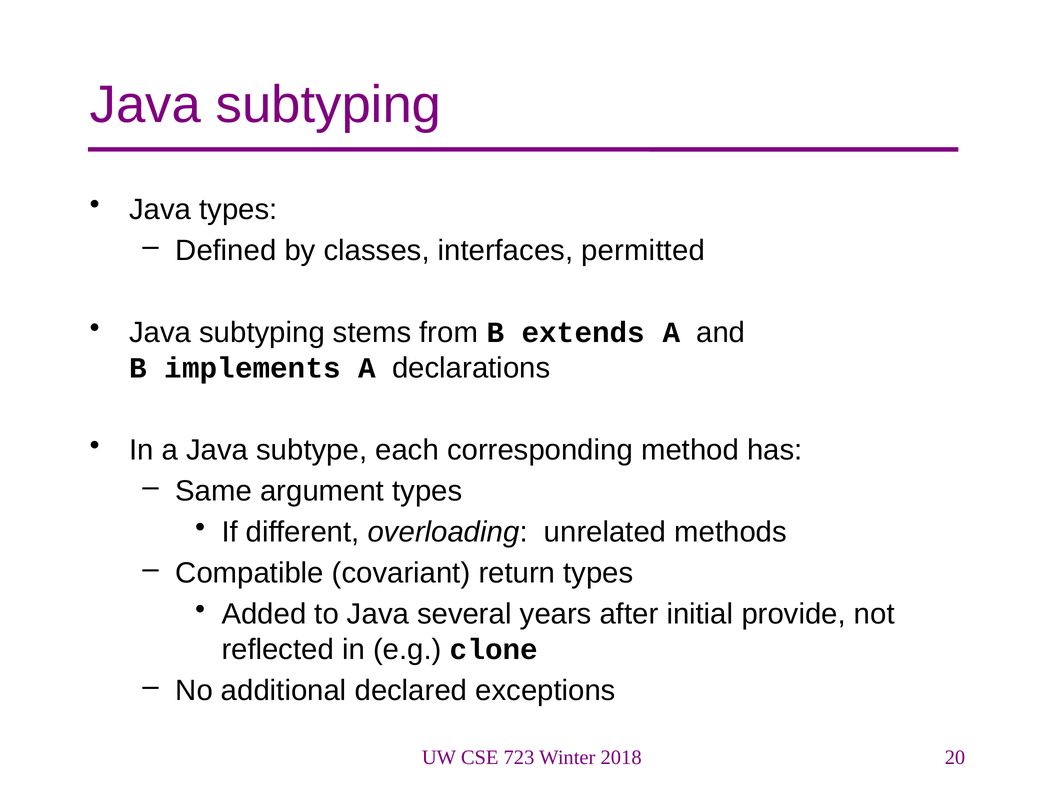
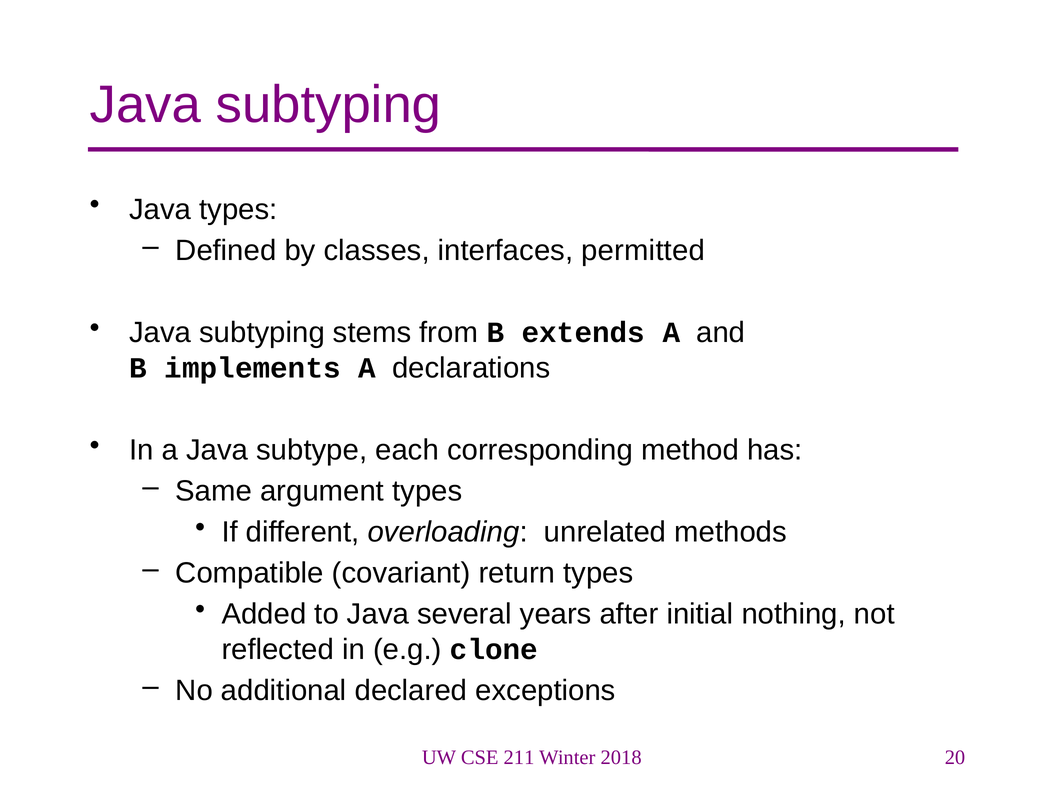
provide: provide -> nothing (794, 615)
723: 723 -> 211 (519, 758)
